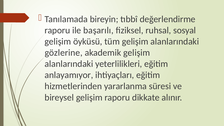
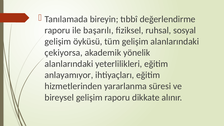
gözlerine: gözlerine -> çekiyorsa (64, 53)
akademik gelişim: gelişim -> yönelik (137, 53)
